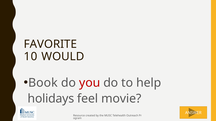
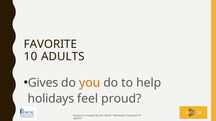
WOULD: WOULD -> ADULTS (63, 57)
Book: Book -> Gives (43, 83)
you colour: red -> orange (90, 83)
movie: movie -> proud (121, 99)
